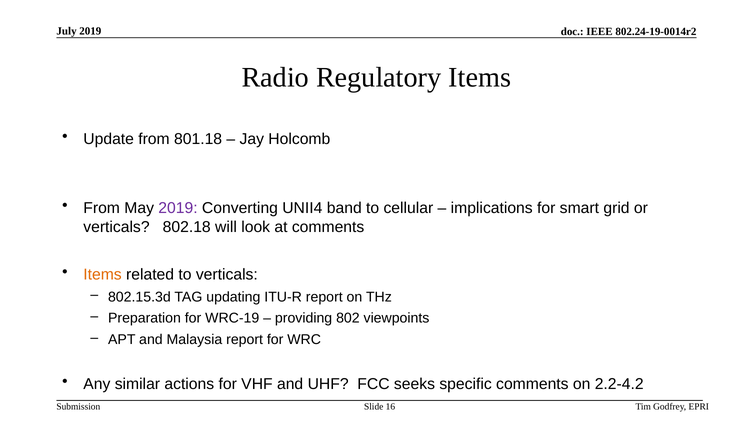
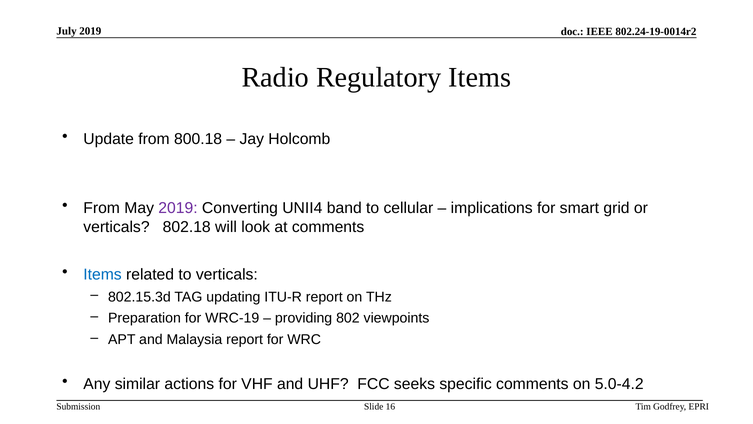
801.18: 801.18 -> 800.18 (198, 139)
Items colour: orange -> blue (103, 274)
2.2-4.2: 2.2-4.2 -> 5.0-4.2 (619, 384)
